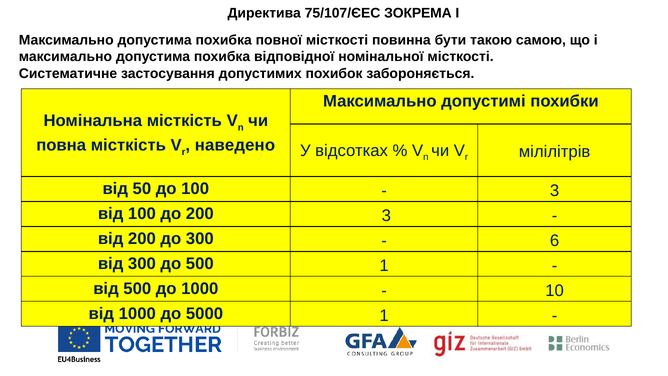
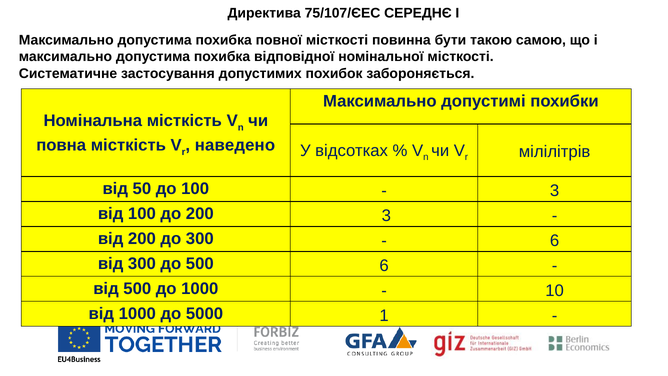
ЗОКРЕМА: ЗОКРЕМА -> СЕРЕДНЄ (418, 13)
500 1: 1 -> 6 (384, 265)
